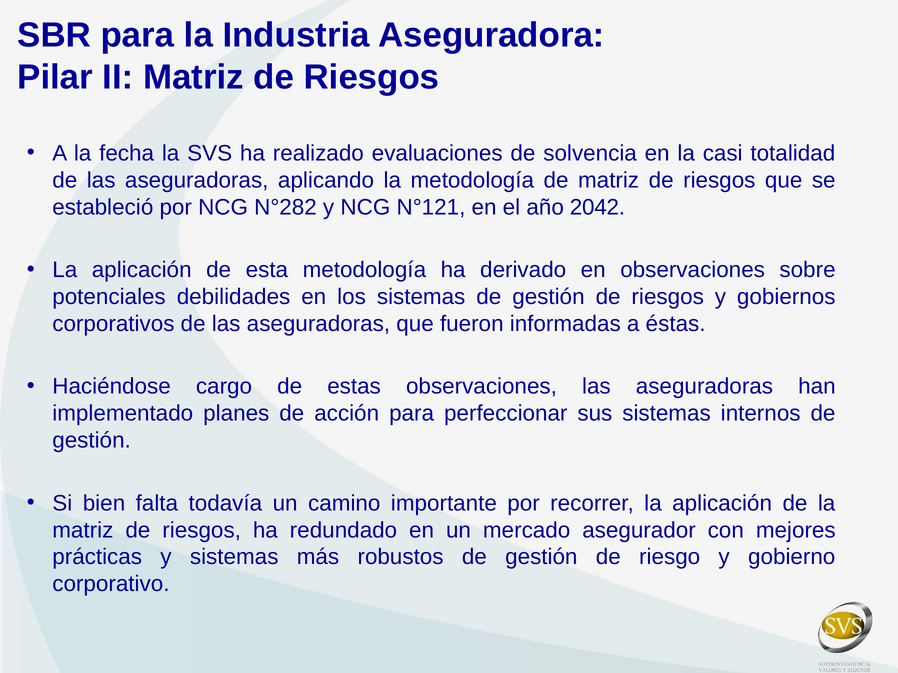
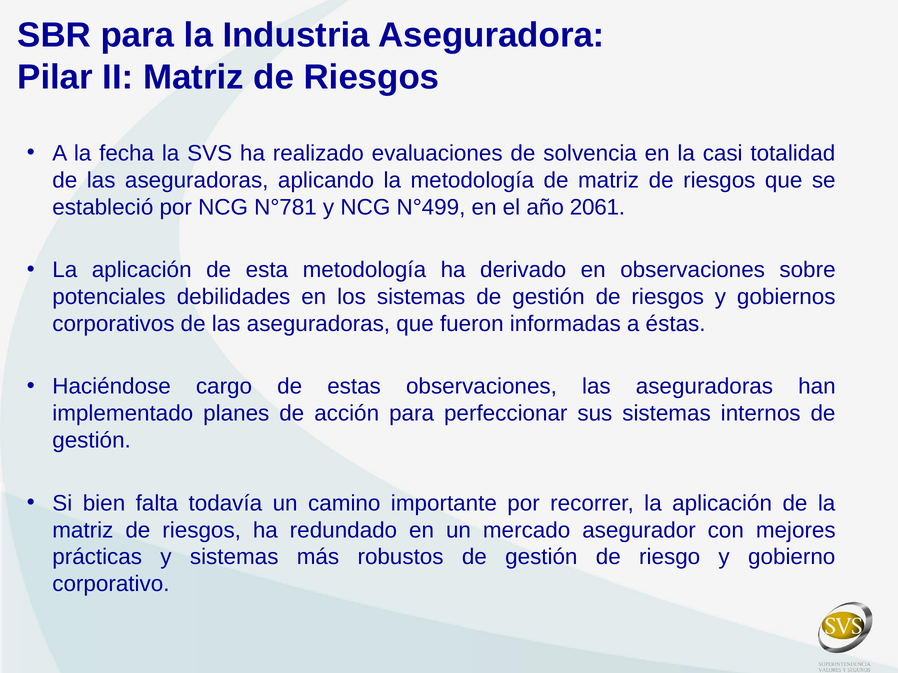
N°282: N°282 -> N°781 (286, 207)
N°121: N°121 -> N°499 (431, 207)
2042: 2042 -> 2061 (597, 207)
